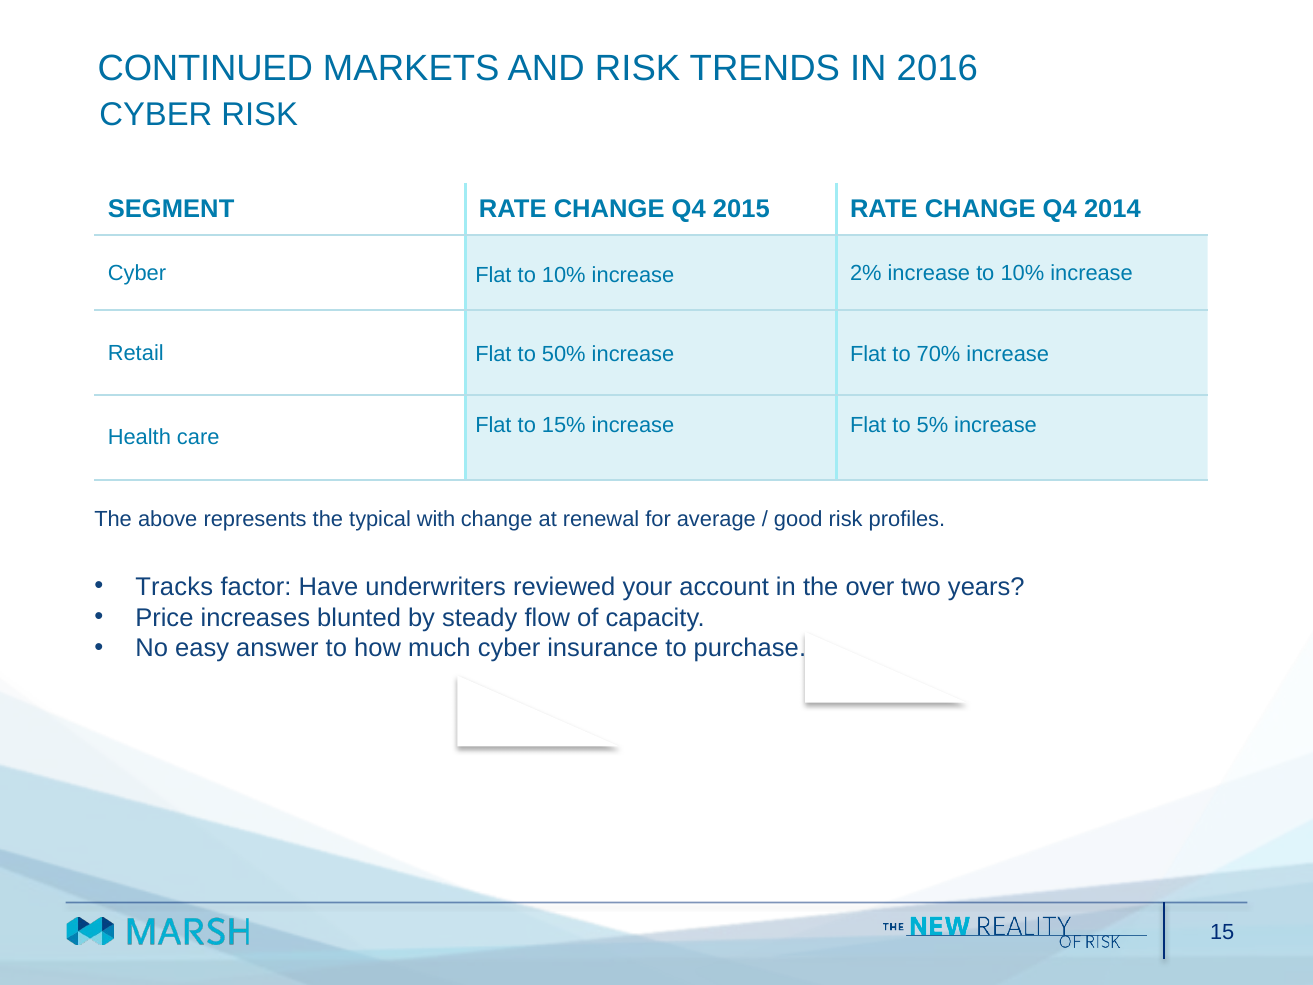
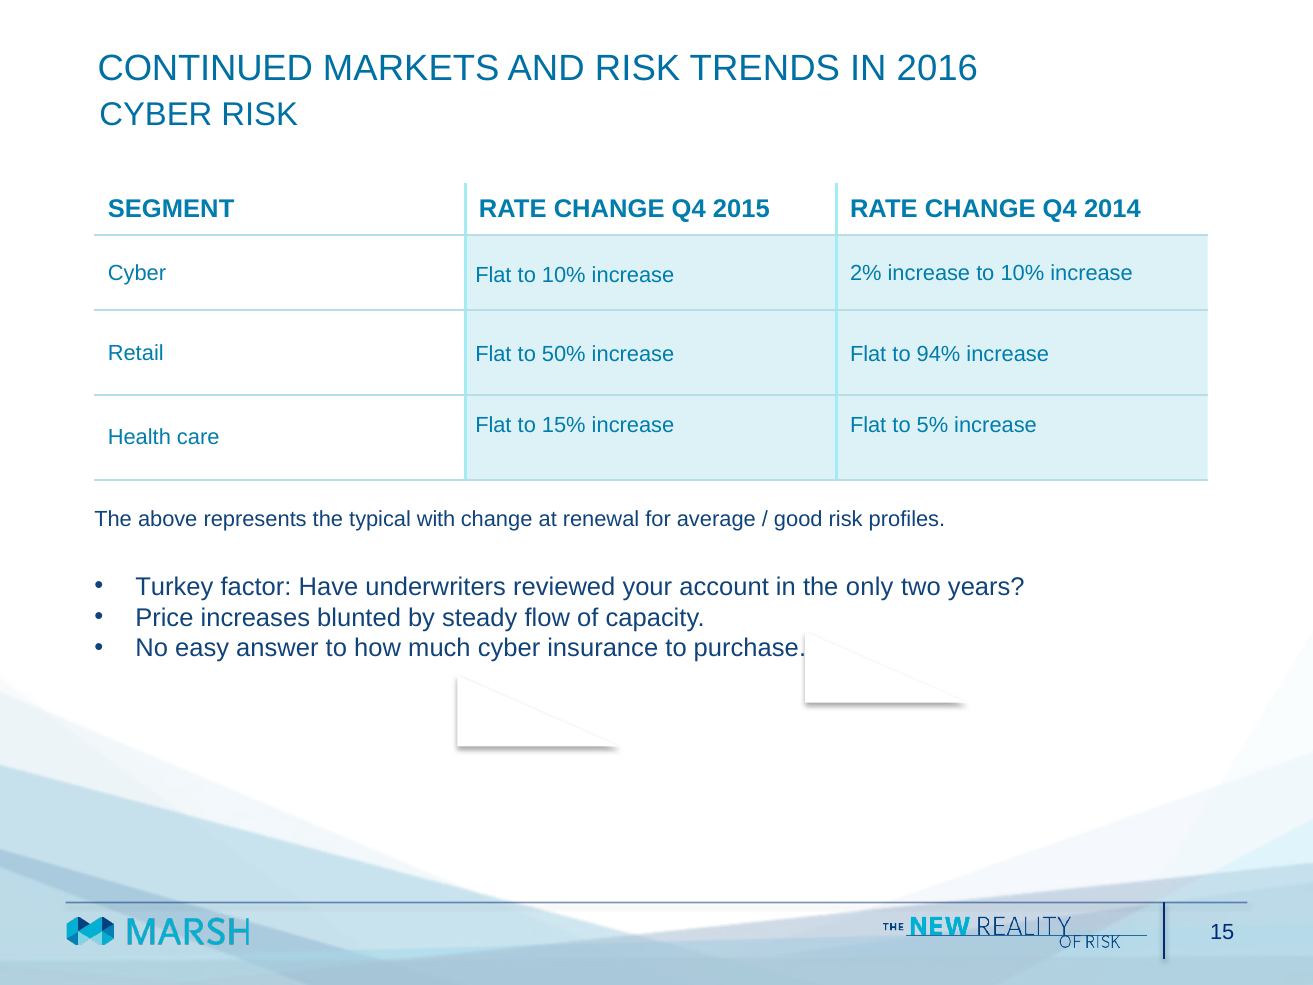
70%: 70% -> 94% (938, 355)
Tracks: Tracks -> Turkey (174, 587)
over: over -> only (870, 587)
